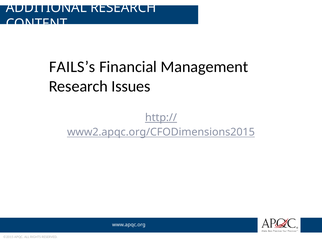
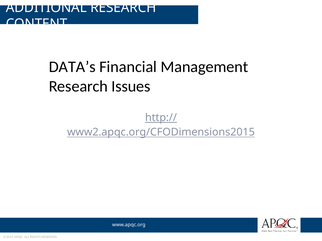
FAILS’s: FAILS’s -> DATA’s (72, 67)
